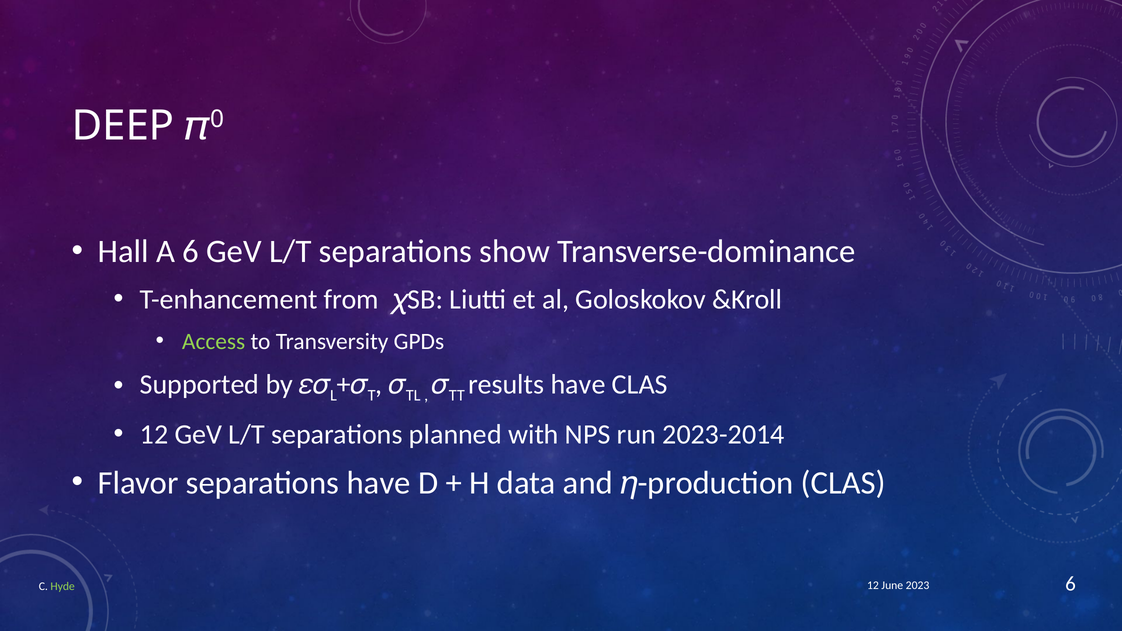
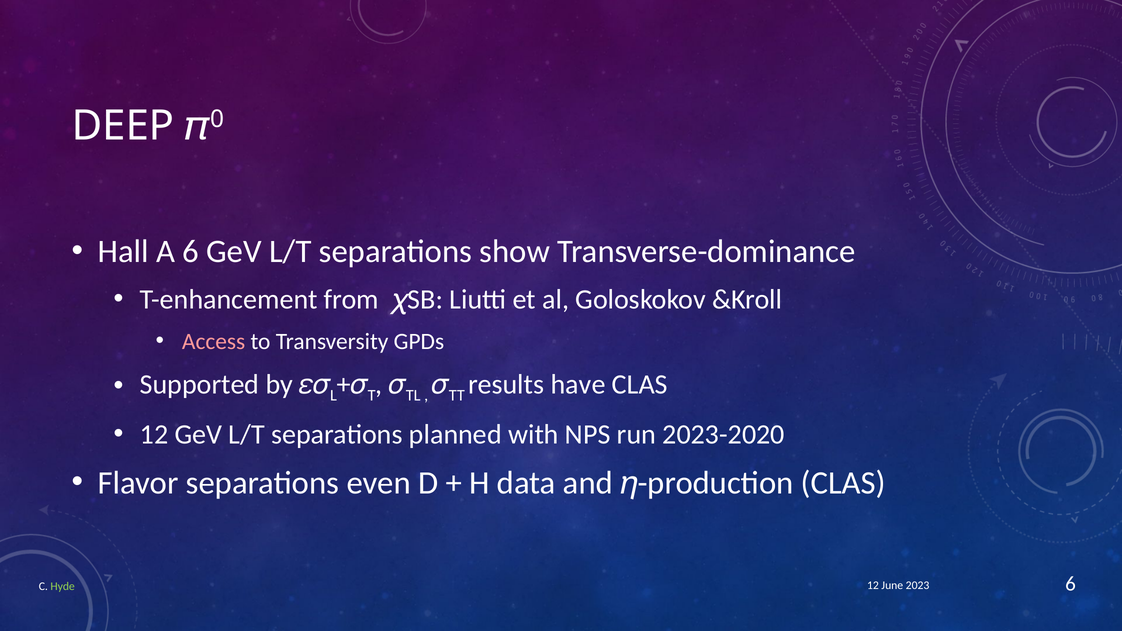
Access colour: light green -> pink (214, 342)
2023-2014: 2023-2014 -> 2023-2020 (723, 435)
separations have: have -> even (379, 483)
